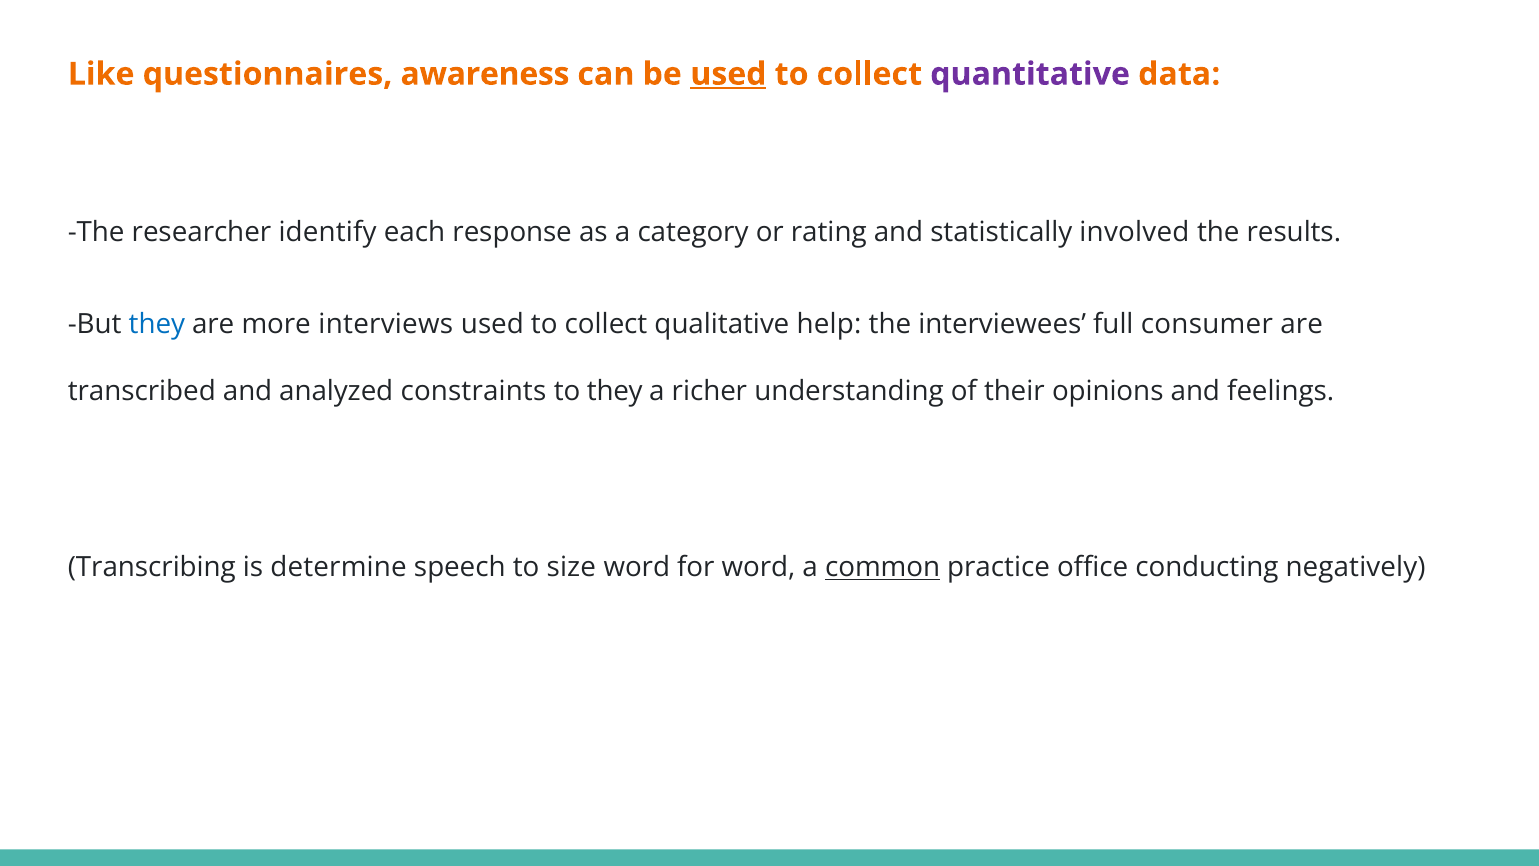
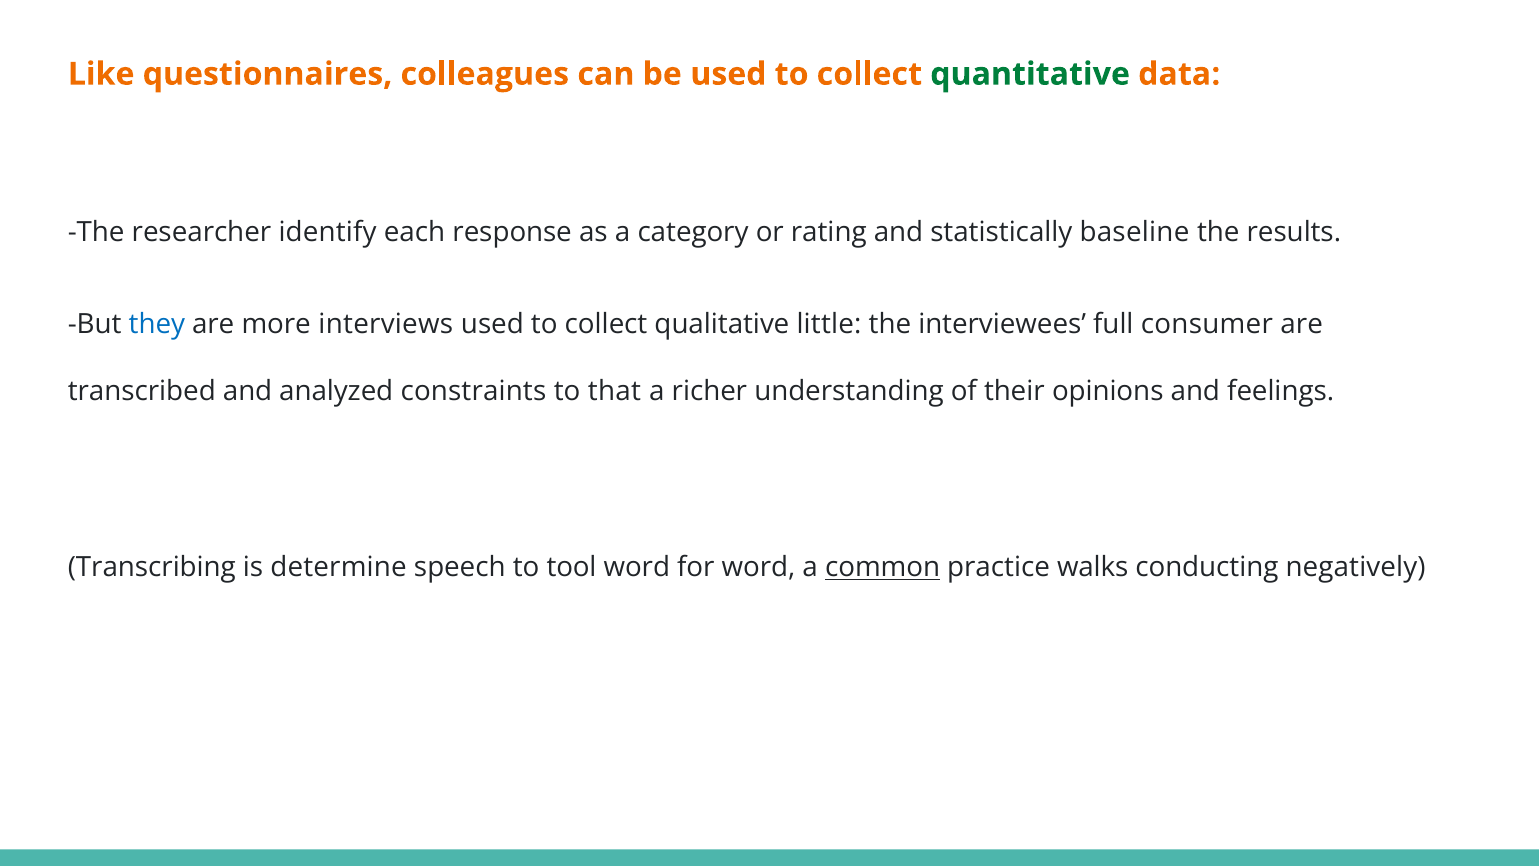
awareness: awareness -> colleagues (485, 74)
used underline: present -> none (728, 74)
quantitative colour: purple -> green (1030, 74)
involved: involved -> baseline (1134, 233)
help: help -> little (829, 325)
to they: they -> that (615, 391)
size: size -> tool (572, 567)
office: office -> walks (1093, 567)
